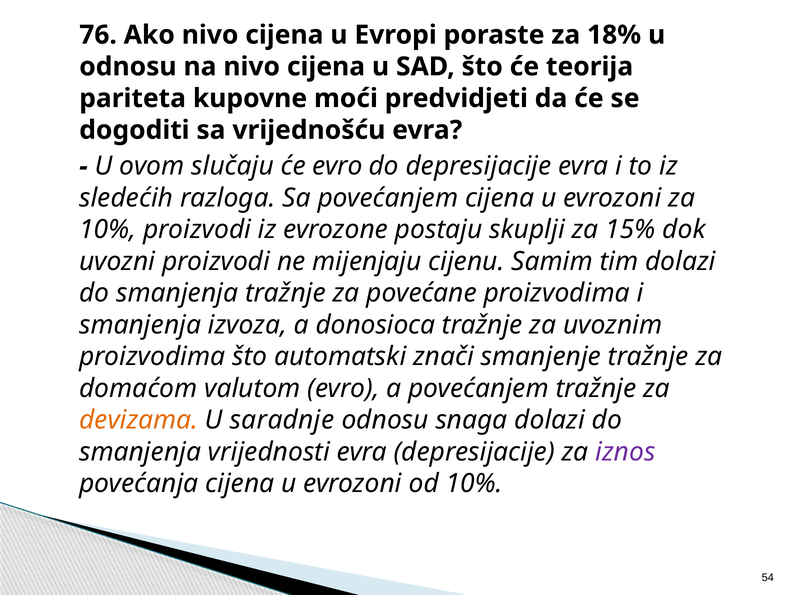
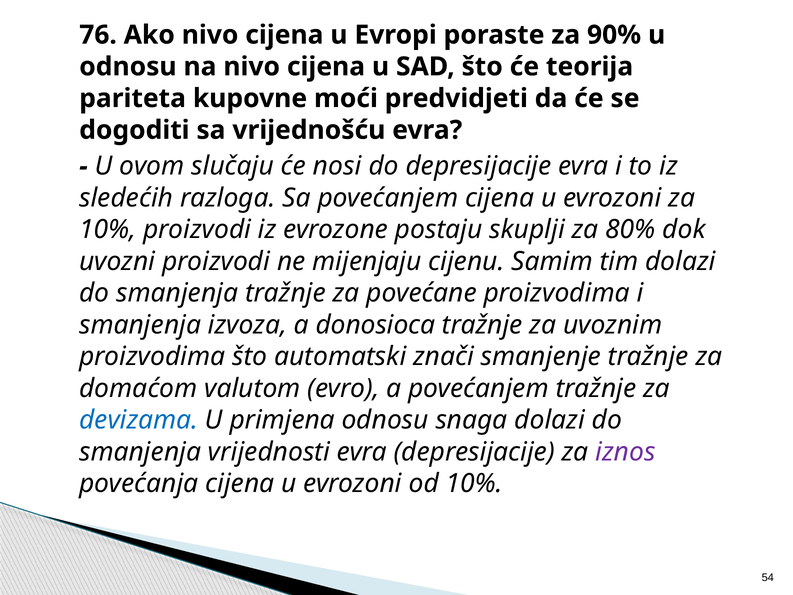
18%: 18% -> 90% (614, 35)
će evro: evro -> nosi (337, 166)
15%: 15% -> 80% (630, 230)
devizama colour: orange -> blue (139, 420)
saradnje: saradnje -> primjena (282, 420)
